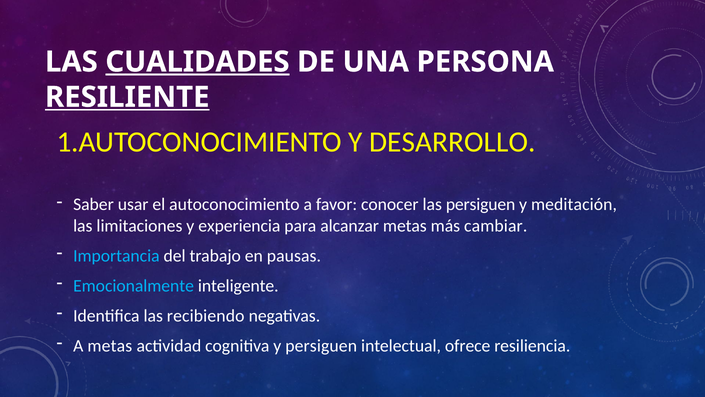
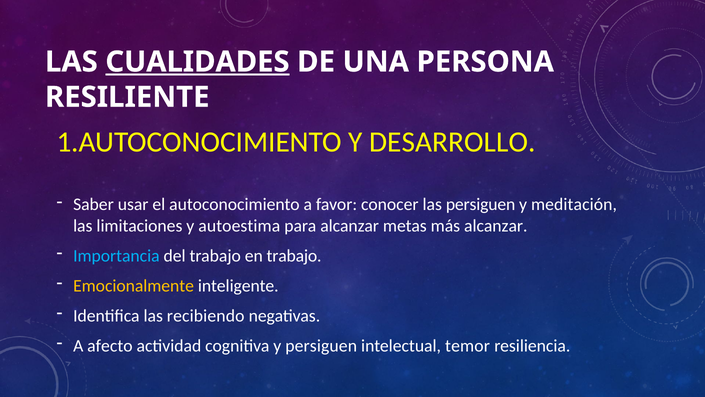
RESILIENTE underline: present -> none (127, 97)
experiencia: experiencia -> autoestima (239, 225)
más cambiar: cambiar -> alcanzar (496, 225)
en pausas: pausas -> trabajo (294, 255)
Emocionalmente colour: light blue -> yellow (134, 285)
A metas: metas -> afecto (110, 345)
ofrece: ofrece -> temor (468, 345)
